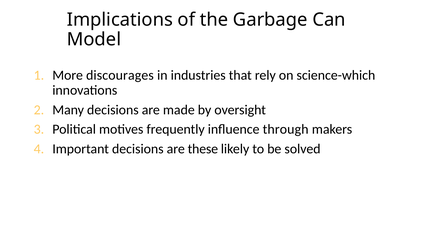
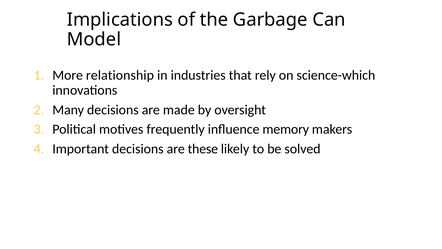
discourages: discourages -> relationship (120, 75)
through: through -> memory (286, 129)
